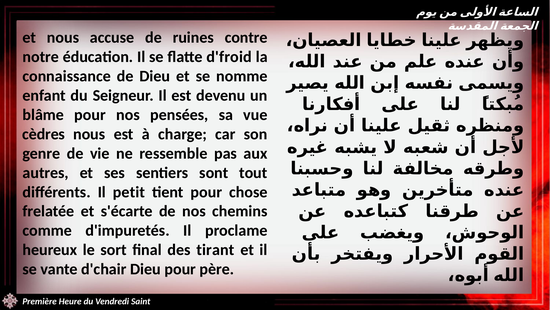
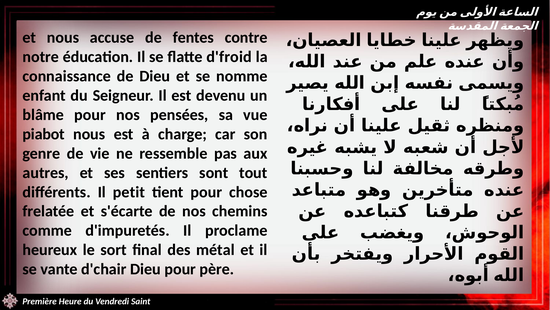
ruines: ruines -> fentes (193, 38)
cèdres: cèdres -> piabot (44, 134)
tirant: tirant -> métal (215, 249)
